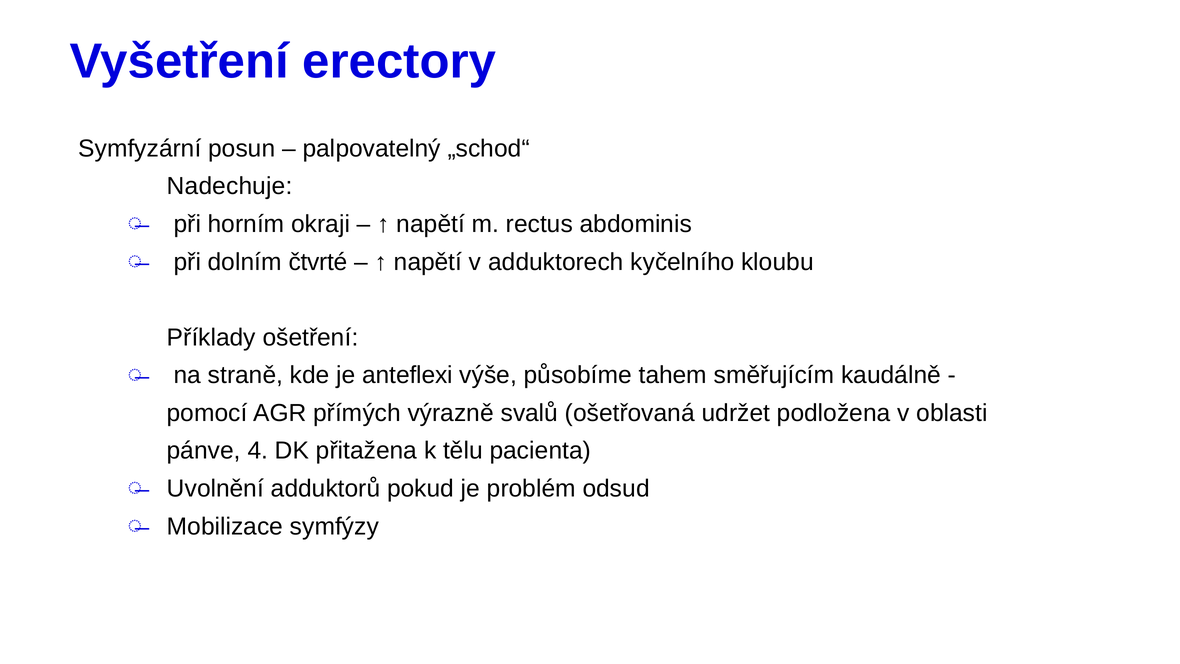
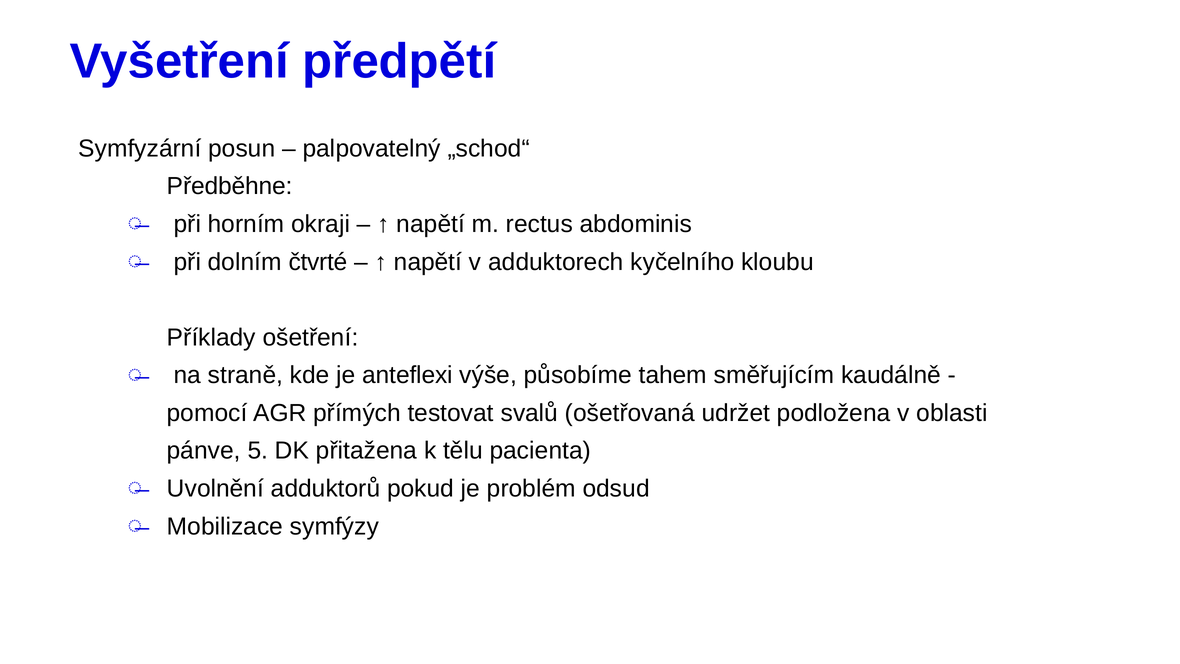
erectory: erectory -> předpětí (399, 61)
Nadechuje: Nadechuje -> Předběhne (230, 186)
výrazně: výrazně -> testovat (451, 413)
4: 4 -> 5 (258, 451)
